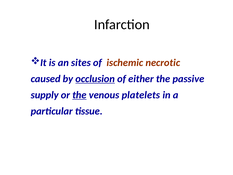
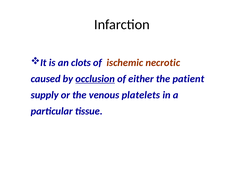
sites: sites -> clots (81, 63)
passive: passive -> patient (188, 79)
the underline: present -> none (79, 95)
